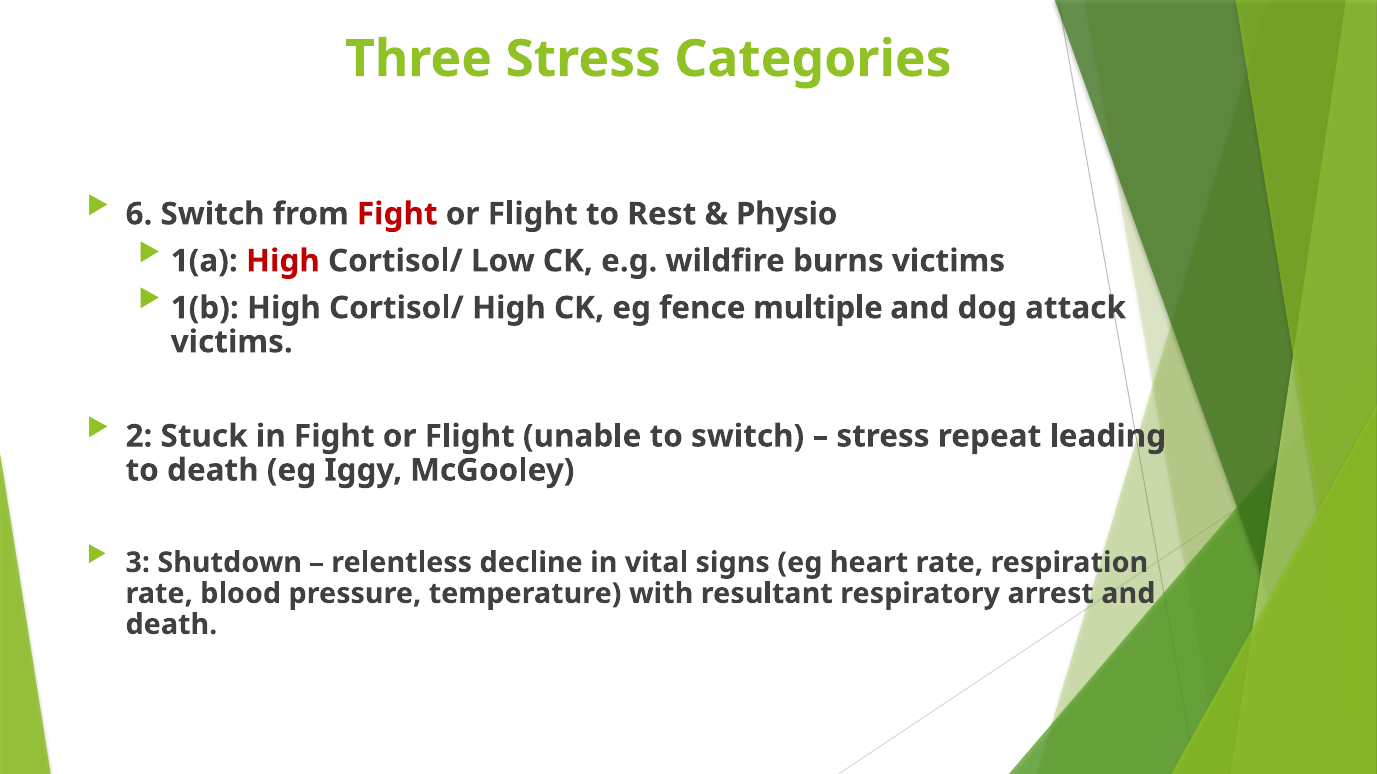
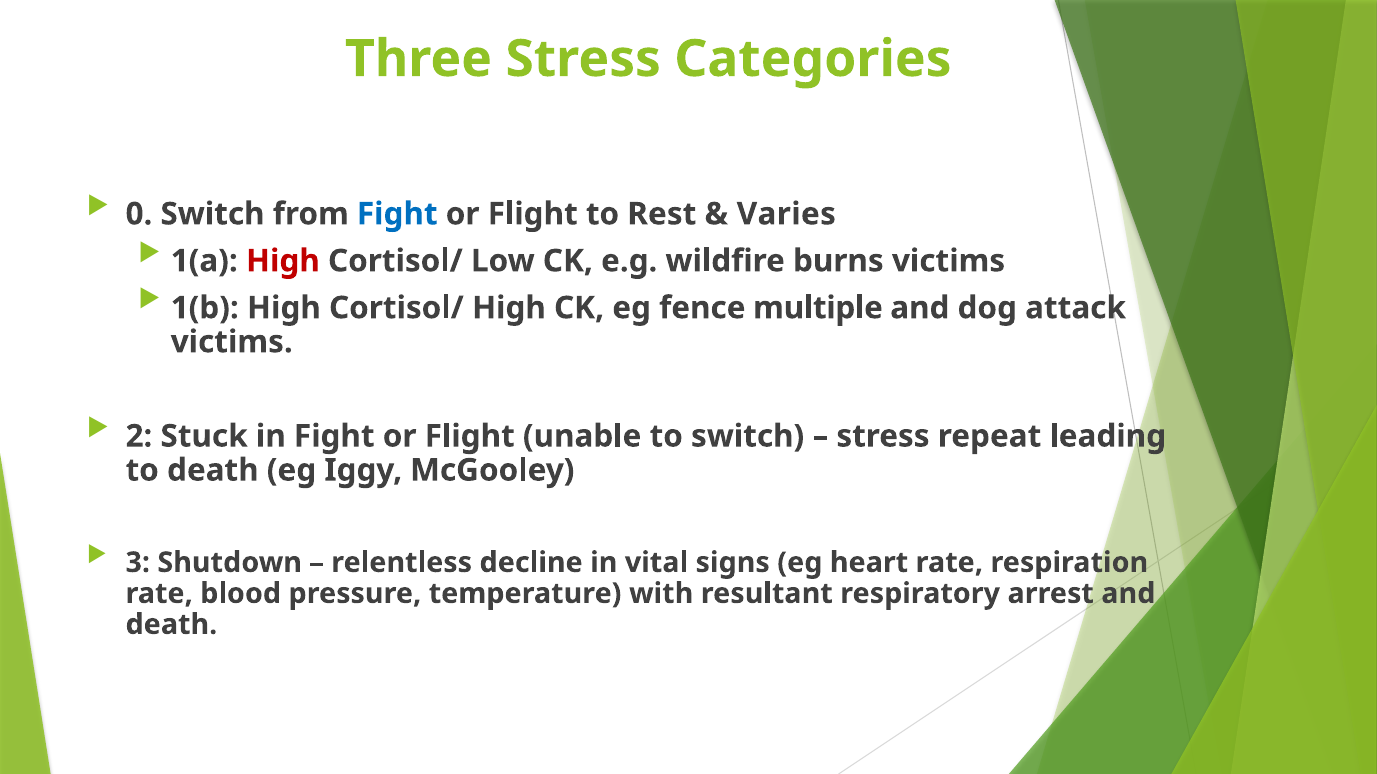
6: 6 -> 0 (139, 214)
Fight colour: red -> blue (397, 214)
Physio: Physio -> Varies (786, 214)
